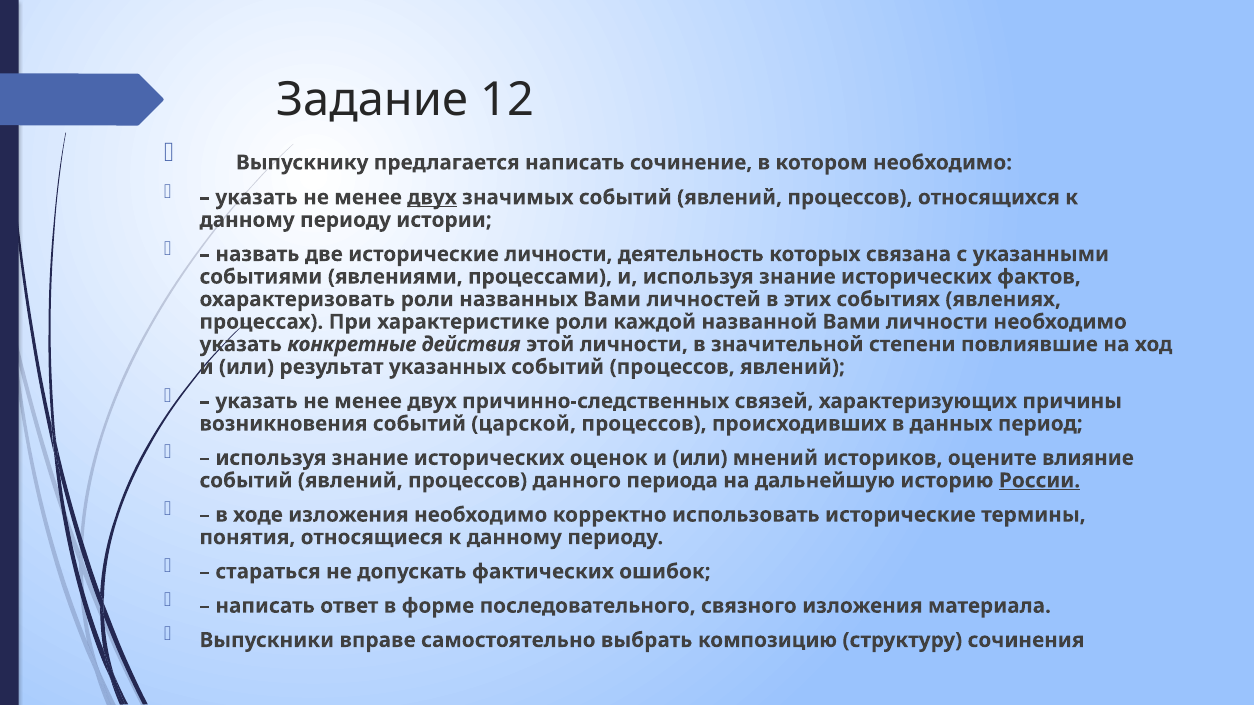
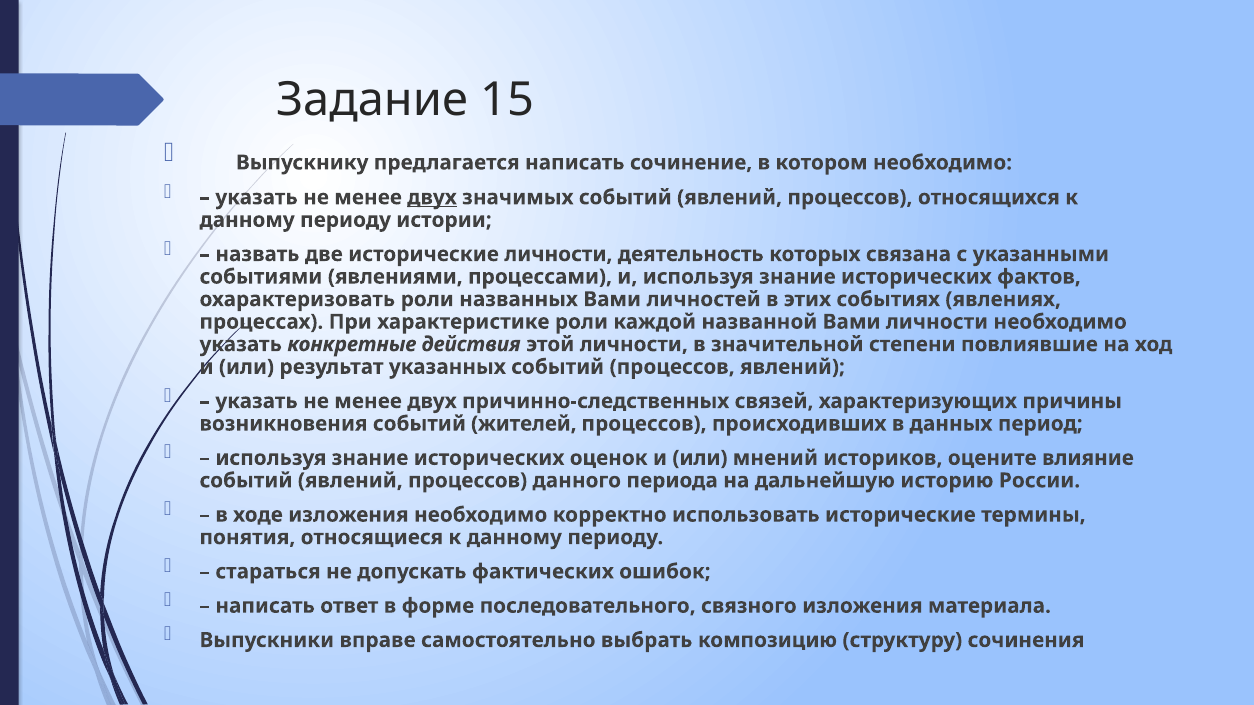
12: 12 -> 15 (507, 100)
царской: царской -> жителей (524, 424)
России underline: present -> none (1040, 481)
